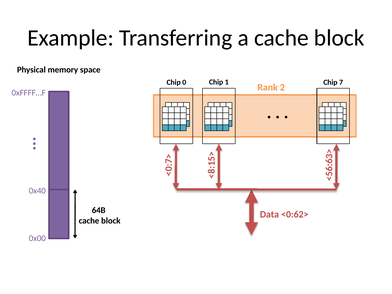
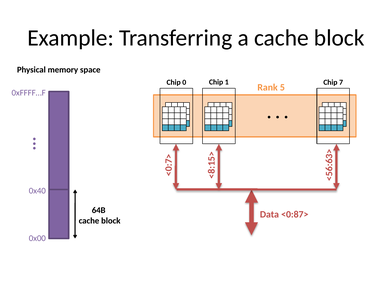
Rank 2: 2 -> 5 (282, 87)
<0:62>: <0:62> -> <0:87> (295, 214)
